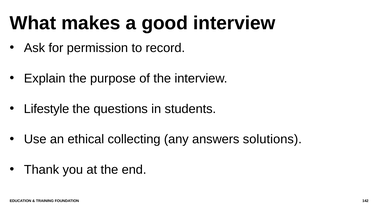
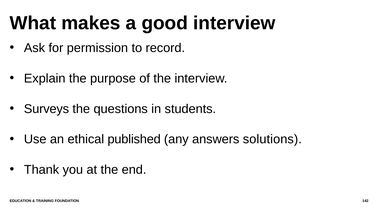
Lifestyle: Lifestyle -> Surveys (47, 109)
collecting: collecting -> published (134, 139)
